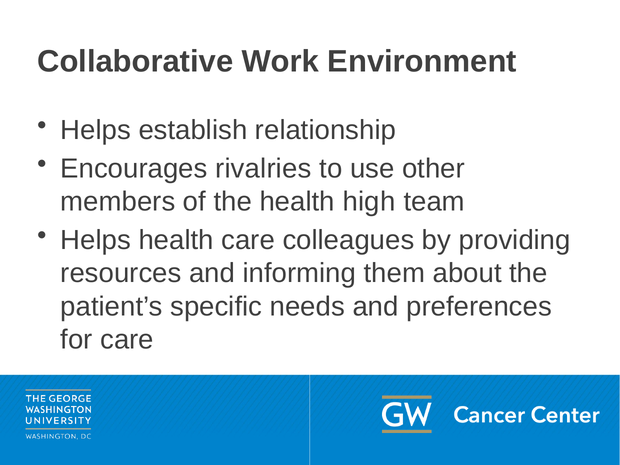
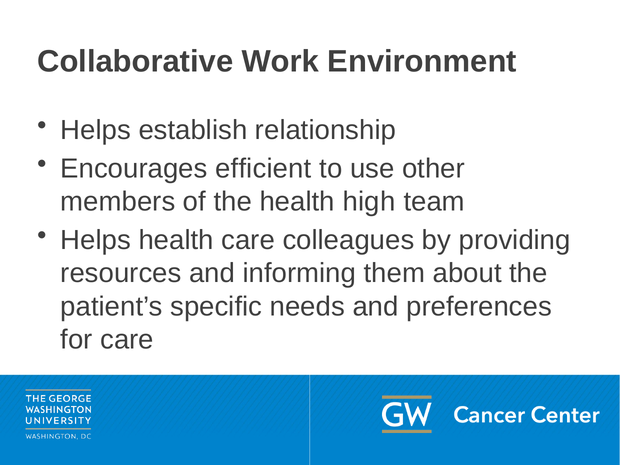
rivalries: rivalries -> efficient (263, 169)
